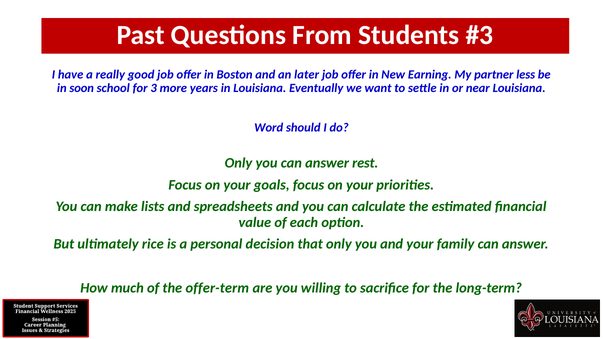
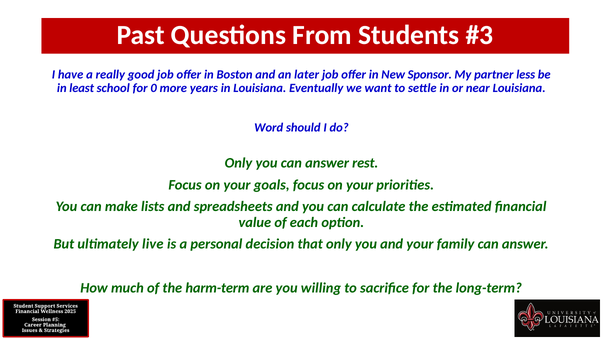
Earning: Earning -> Sponsor (430, 75)
soon: soon -> least (82, 88)
3: 3 -> 0 (154, 88)
rice: rice -> live (153, 244)
offer-term: offer-term -> harm-term (217, 288)
